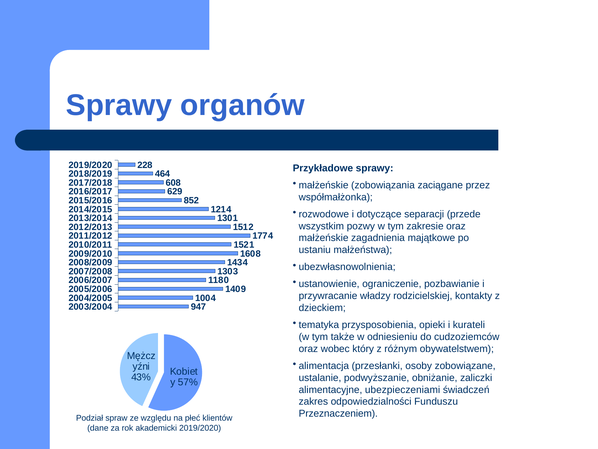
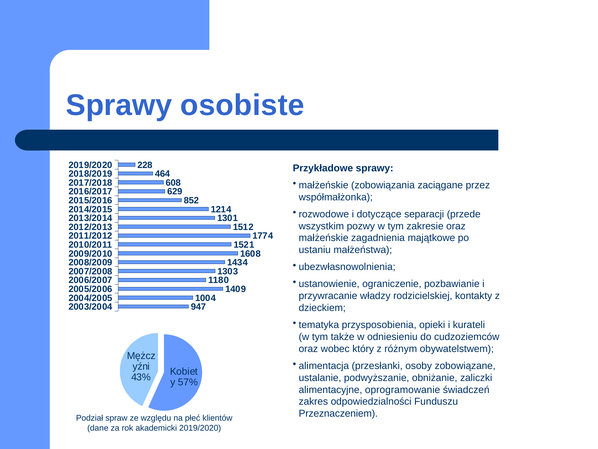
organów: organów -> osobiste (242, 105)
ubezpieczeniami: ubezpieczeniami -> oprogramowanie (403, 389)
